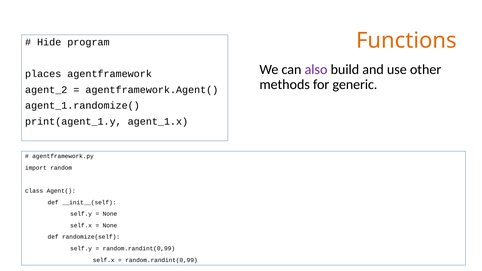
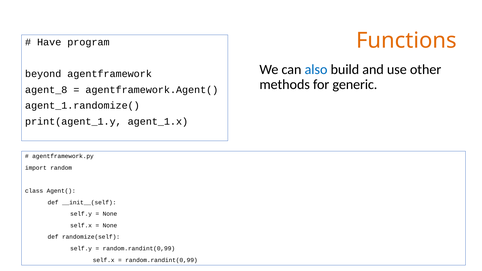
Hide: Hide -> Have (49, 42)
also colour: purple -> blue (316, 69)
places: places -> beyond (43, 74)
agent_2: agent_2 -> agent_8 (46, 90)
